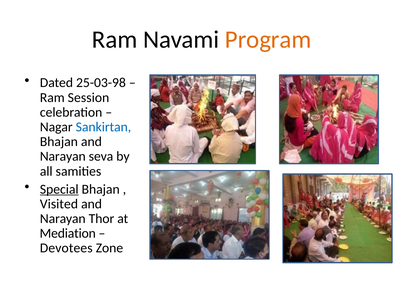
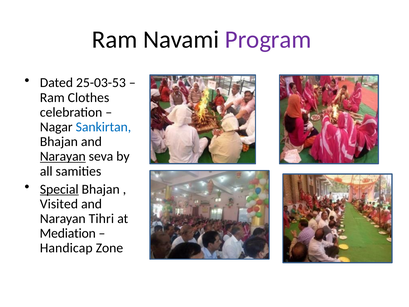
Program colour: orange -> purple (268, 40)
25-03-98: 25-03-98 -> 25-03-53 (101, 83)
Session: Session -> Clothes (89, 97)
Narayan underline: none -> present (63, 156)
Thor: Thor -> Tihri (101, 218)
Devotees: Devotees -> Handicap (66, 248)
